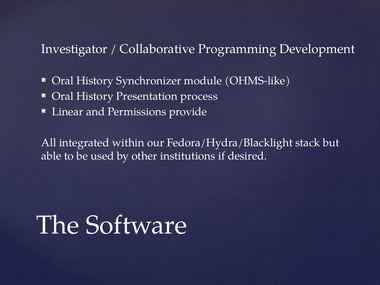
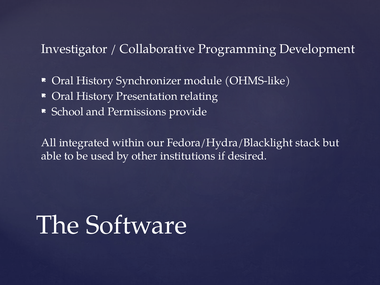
process: process -> relating (199, 96)
Linear: Linear -> School (68, 112)
